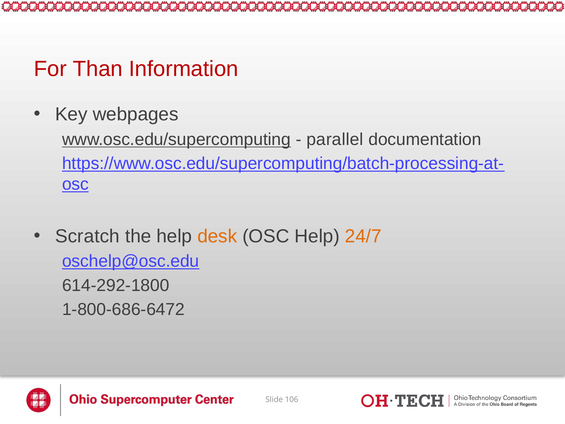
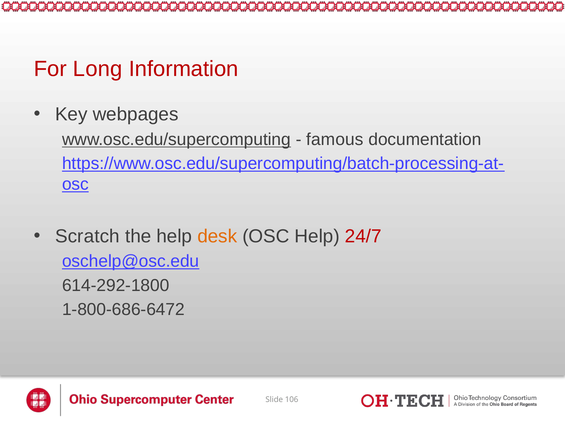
Than: Than -> Long (98, 69)
parallel: parallel -> famous (335, 139)
24/7 colour: orange -> red (363, 236)
